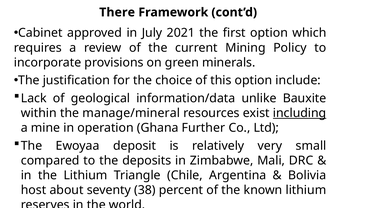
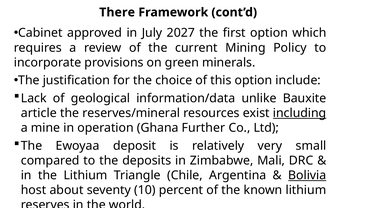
2021: 2021 -> 2027 (181, 33)
within: within -> article (39, 113)
manage/mineral: manage/mineral -> reserves/mineral (131, 113)
Bolivia underline: none -> present (307, 175)
38: 38 -> 10 (145, 190)
